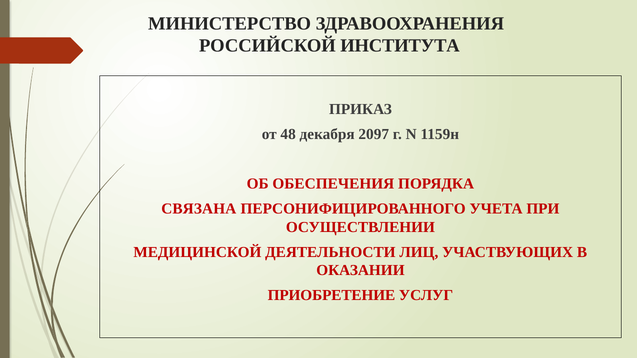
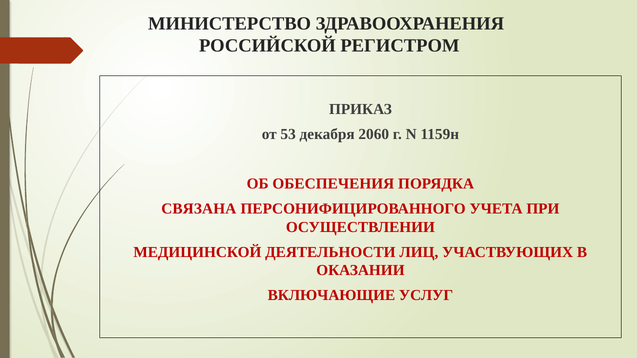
ИНСТИТУТА: ИНСТИТУТА -> РЕГИСТРОМ (400, 46)
48: 48 -> 53 (288, 134)
2097: 2097 -> 2060 (374, 134)
ПРИОБРЕТЕНИЕ: ПРИОБРЕТЕНИЕ -> ВКЛЮЧАЮЩИЕ (331, 295)
